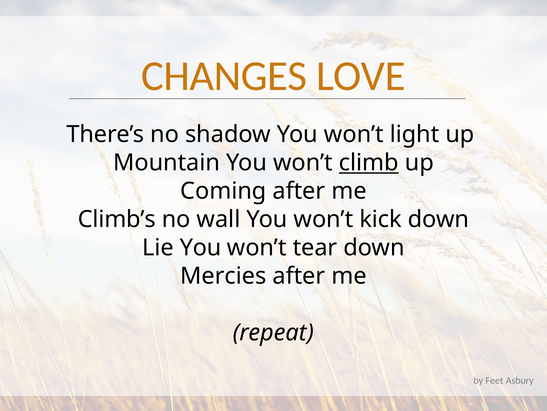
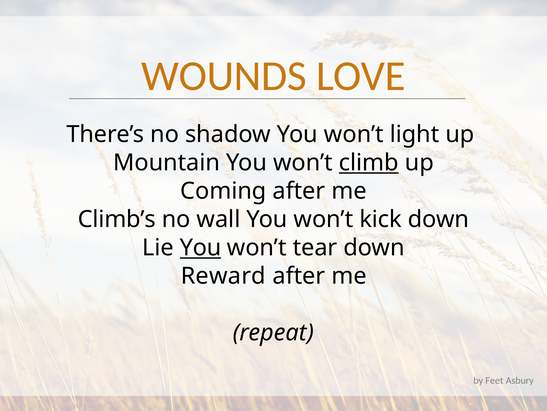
CHANGES: CHANGES -> WOUNDS (224, 76)
You underline: none -> present (201, 247)
Mercies: Mercies -> Reward (223, 276)
